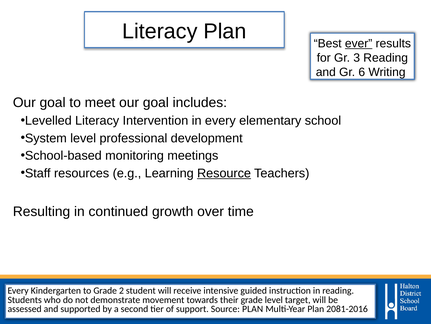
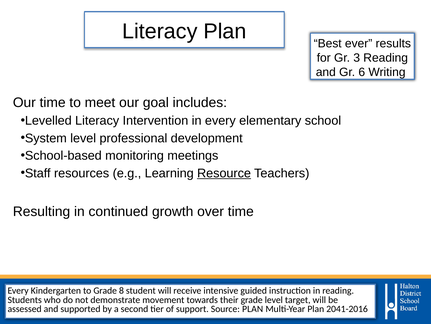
ever underline: present -> none (359, 43)
goal: goal -> time (53, 102)
2: 2 -> 8 (121, 290)
2081-2016: 2081-2016 -> 2041-2016 (347, 308)
